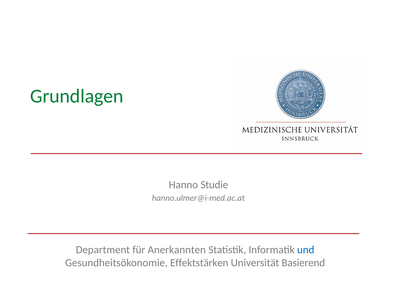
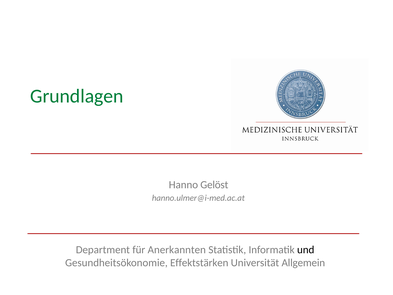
Studie: Studie -> Gelöst (214, 185)
und colour: blue -> black (306, 250)
Basierend: Basierend -> Allgemein (303, 263)
